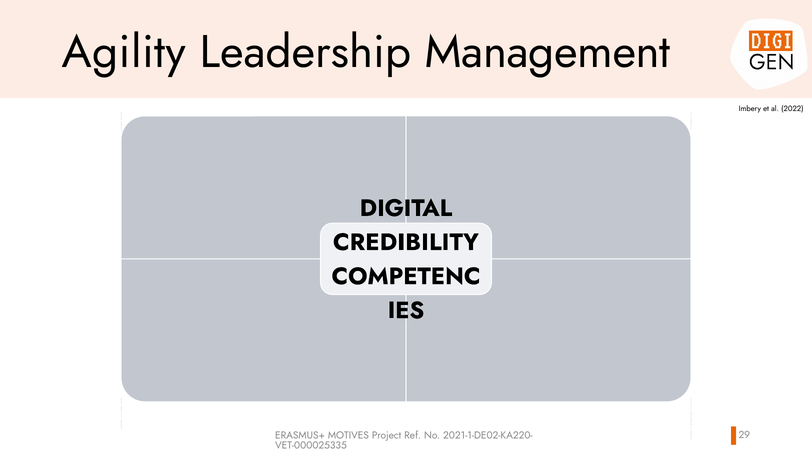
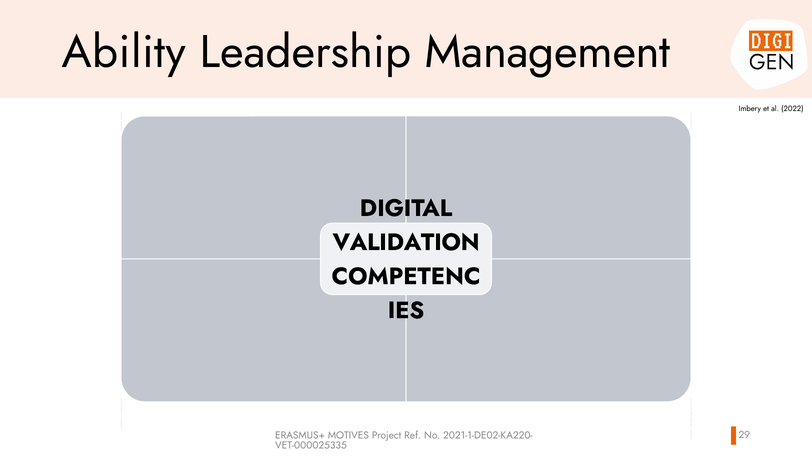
Agility: Agility -> Ability (124, 52)
CREDIBILITY: CREDIBILITY -> VALIDATION (406, 242)
